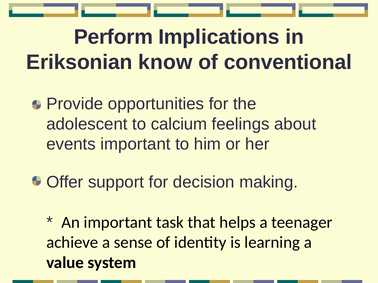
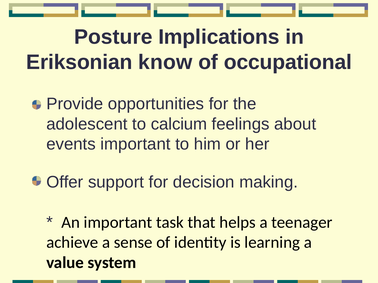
Perform: Perform -> Posture (113, 37)
conventional: conventional -> occupational (288, 62)
